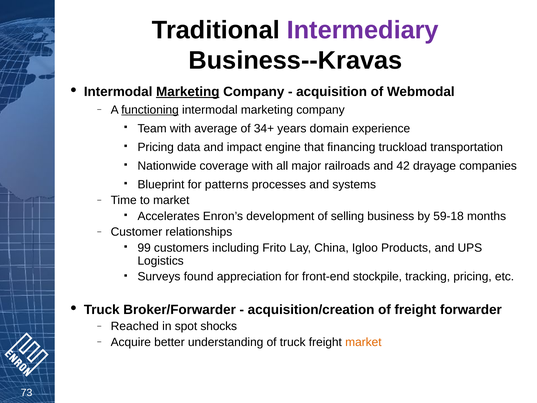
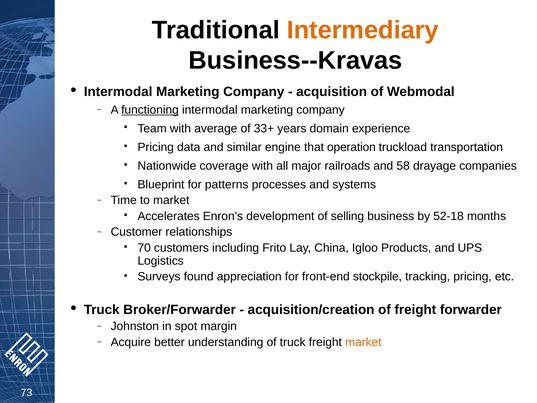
Intermediary colour: purple -> orange (363, 30)
Marketing underline: present -> none (188, 92)
34+: 34+ -> 33+ (264, 128)
impact: impact -> similar (244, 147)
financing: financing -> operation (351, 147)
42: 42 -> 58 (403, 166)
59-18: 59-18 -> 52-18 (449, 216)
99: 99 -> 70 (144, 248)
Reached: Reached -> Johnston (135, 326)
shocks: shocks -> margin (219, 326)
